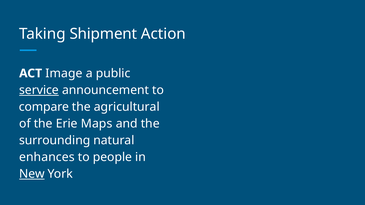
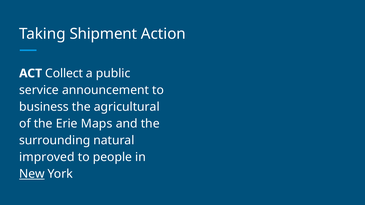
Image: Image -> Collect (64, 73)
service underline: present -> none (39, 90)
compare: compare -> business (44, 107)
enhances: enhances -> improved (47, 157)
